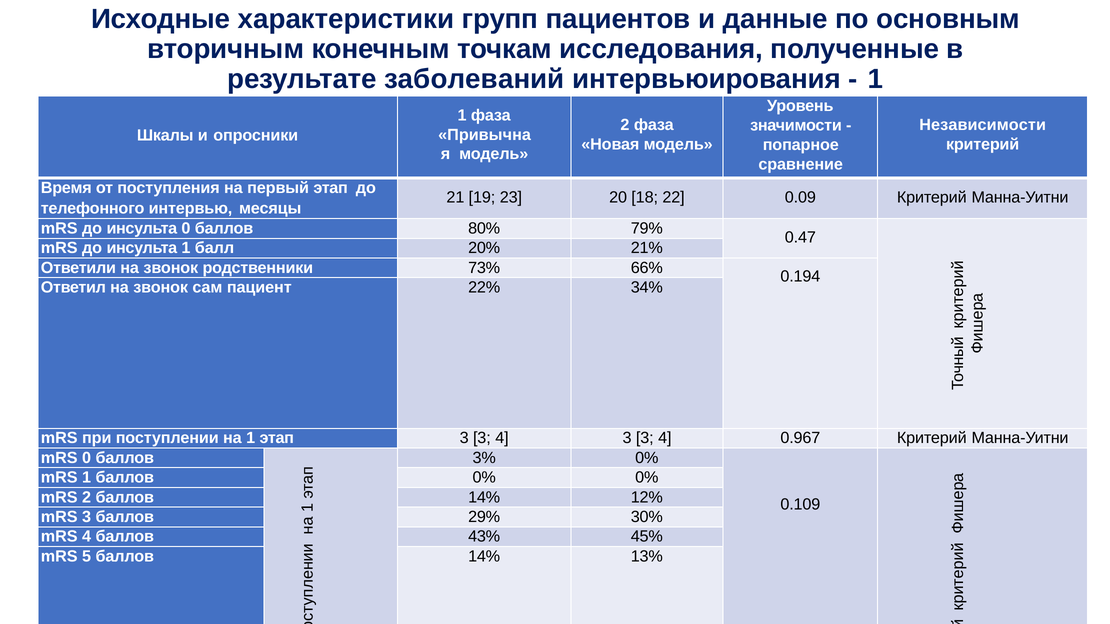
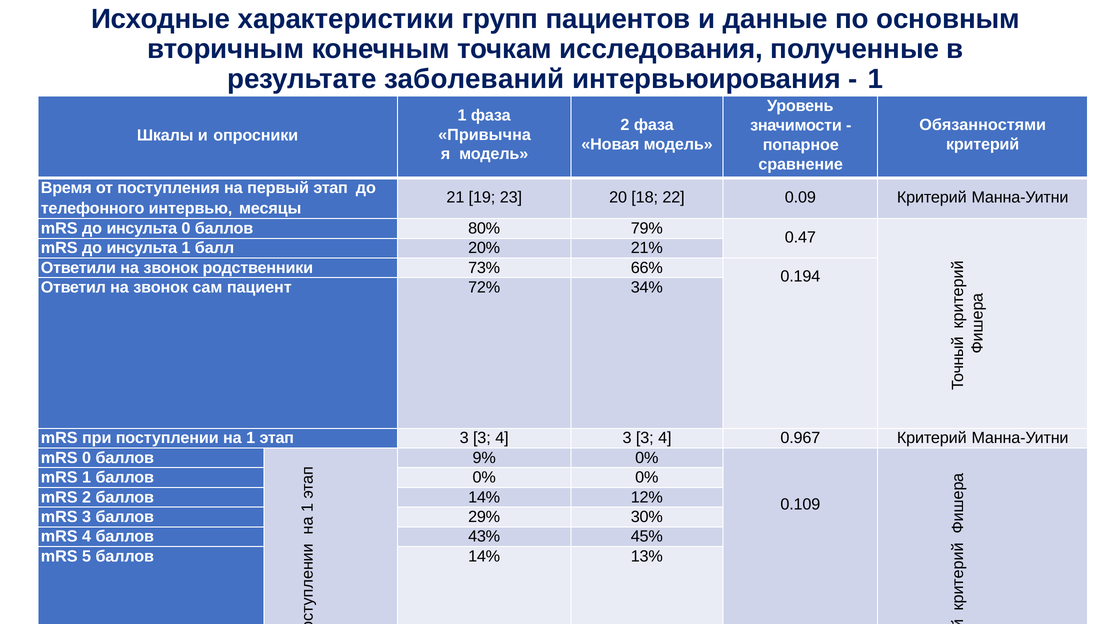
Независимости: Независимости -> Обязанностями (983, 125)
22%: 22% -> 72% (484, 288)
3%: 3% -> 9% (484, 458)
